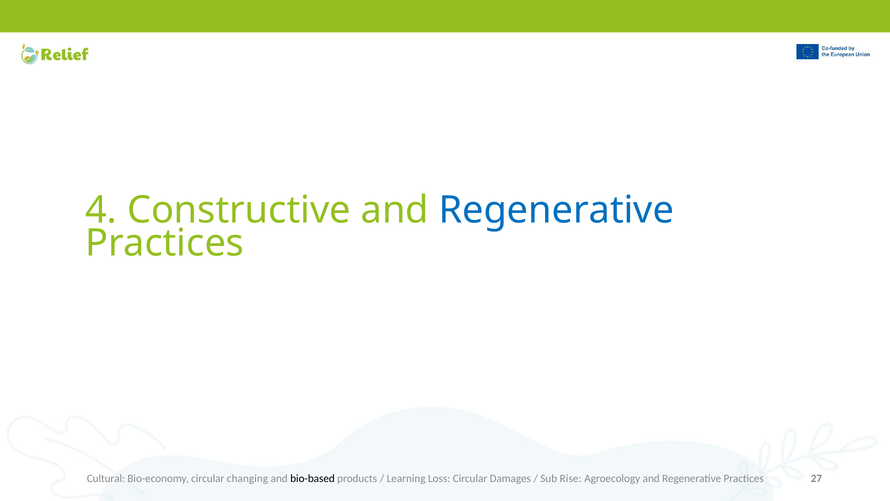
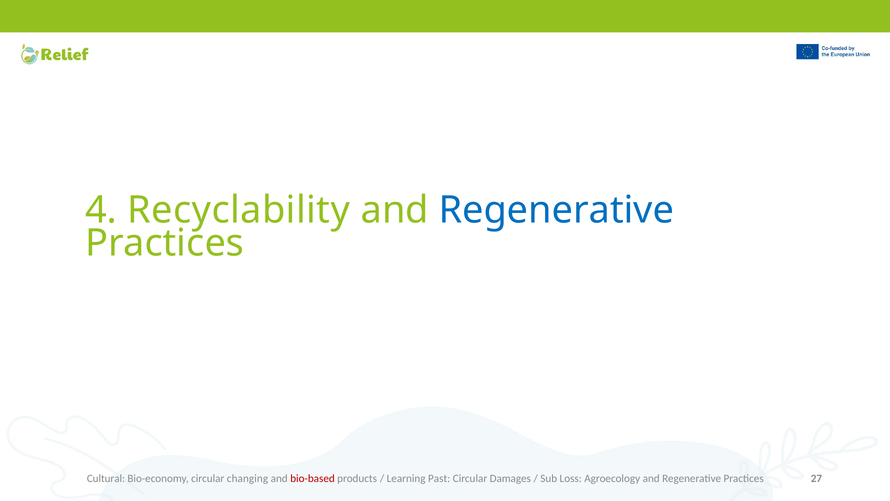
Constructive: Constructive -> Recyclability (239, 210)
bio-based colour: black -> red (313, 478)
Loss: Loss -> Past (439, 478)
Rise: Rise -> Loss (571, 478)
